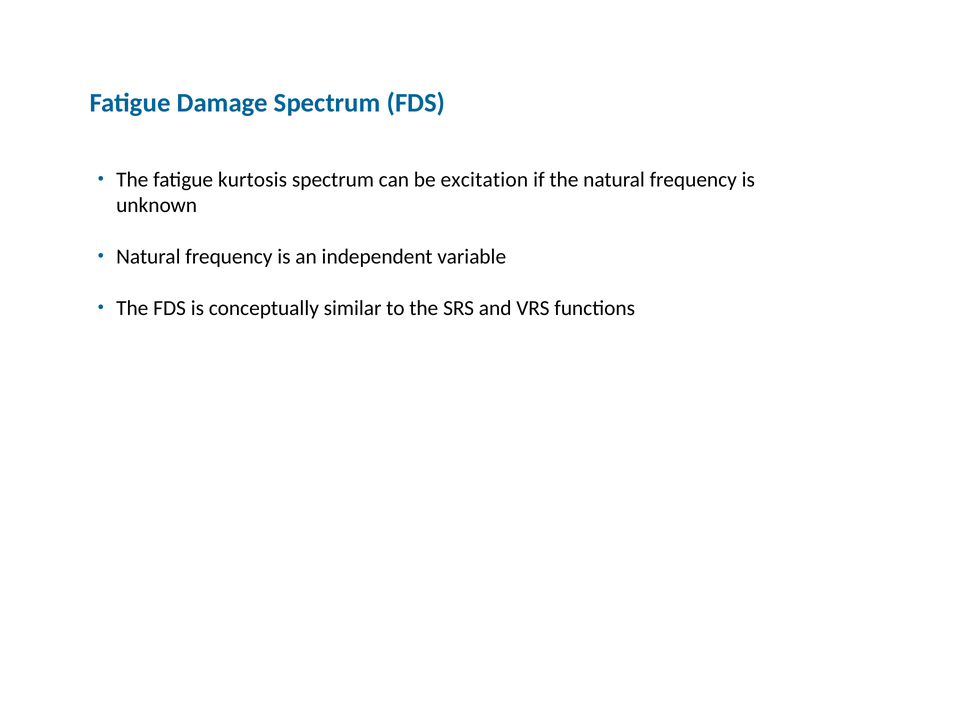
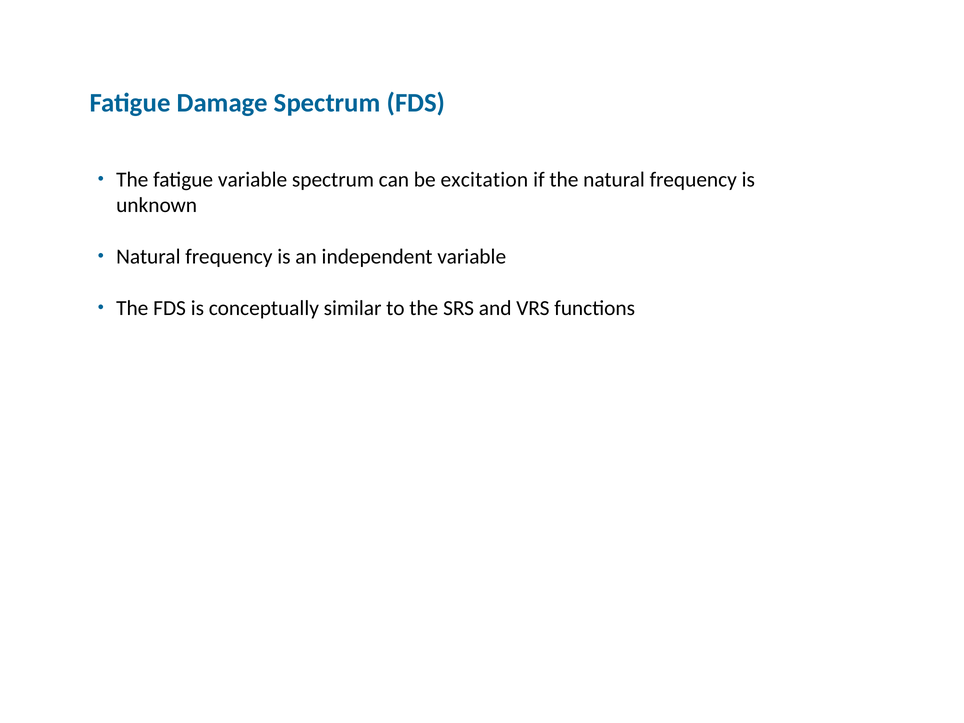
fatigue kurtosis: kurtosis -> variable (253, 180)
